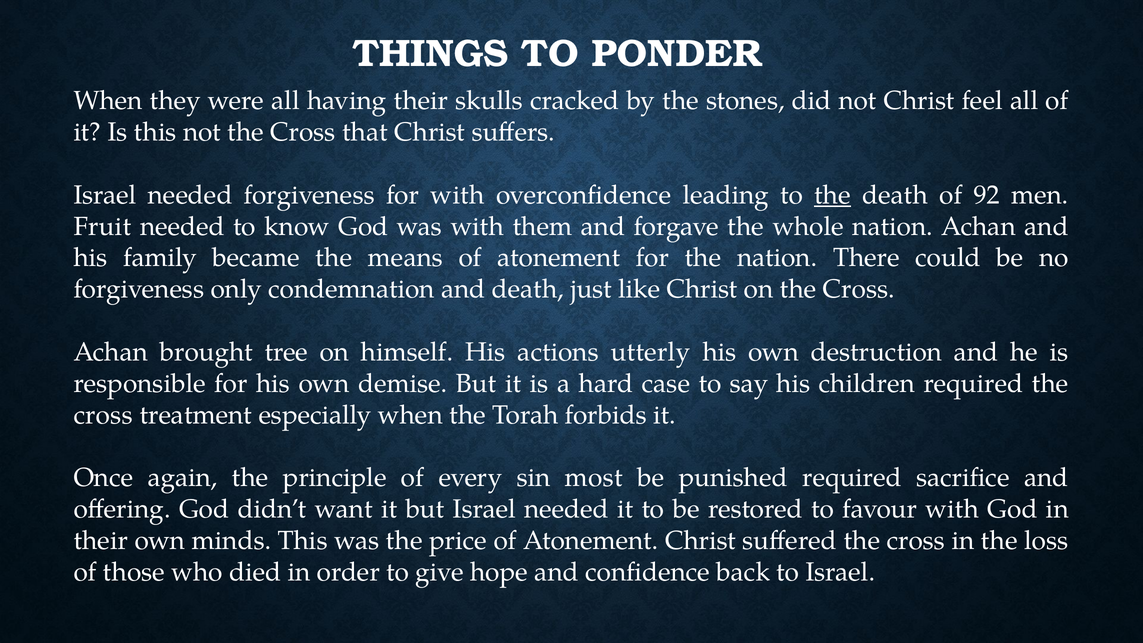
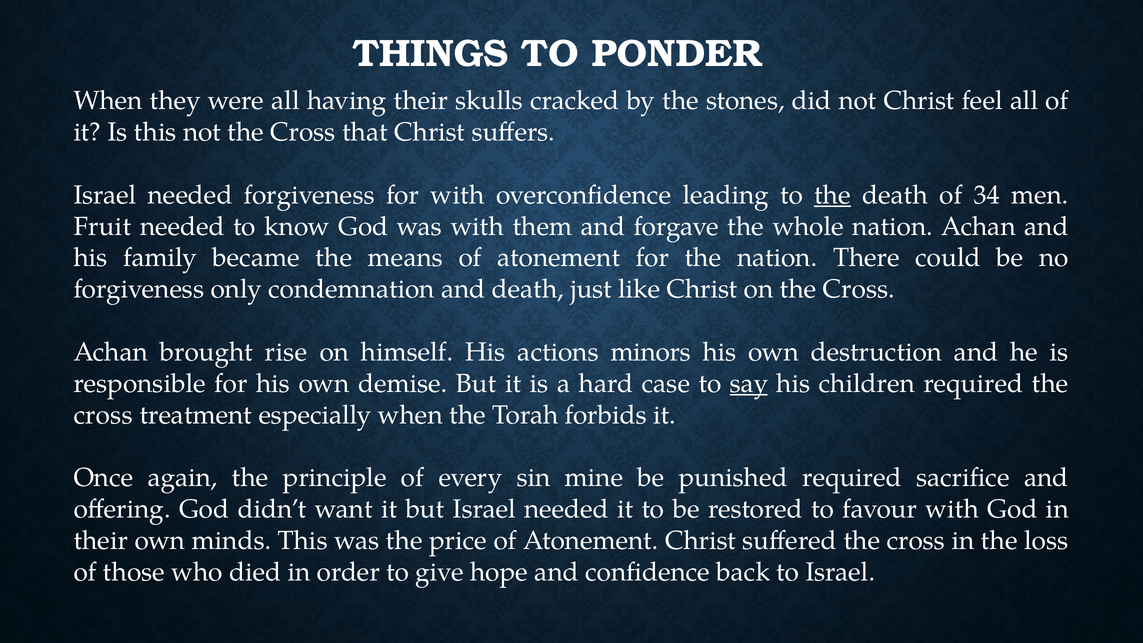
92: 92 -> 34 (987, 195)
tree: tree -> rise (286, 352)
utterly: utterly -> minors (651, 352)
say underline: none -> present (749, 383)
most: most -> mine (594, 478)
